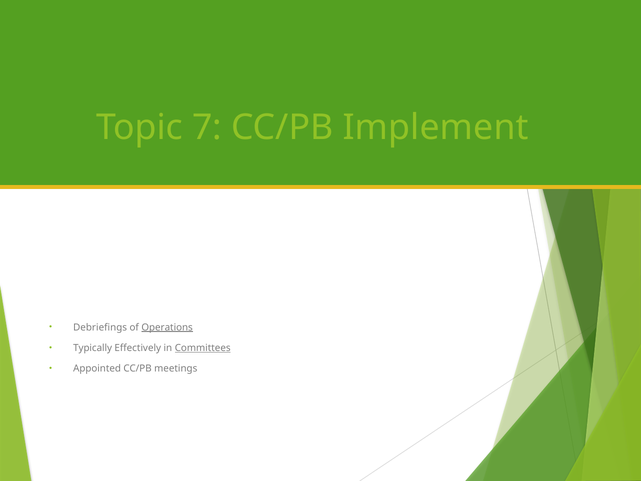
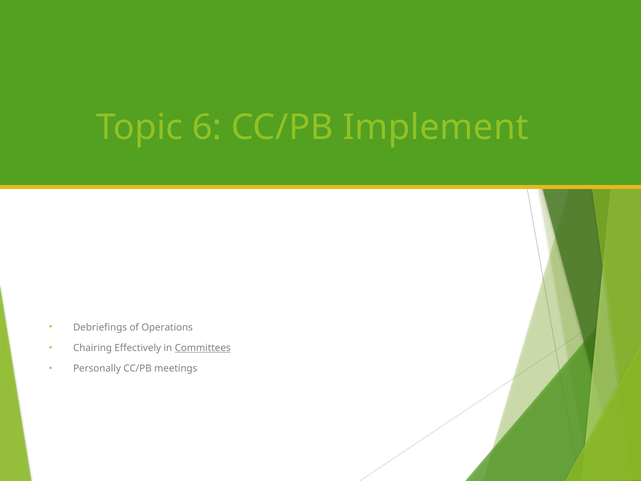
7: 7 -> 6 (207, 127)
Operations underline: present -> none (167, 327)
Typically: Typically -> Chairing (93, 348)
Appointed: Appointed -> Personally (97, 368)
